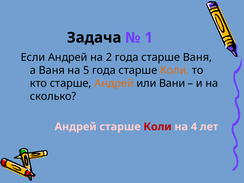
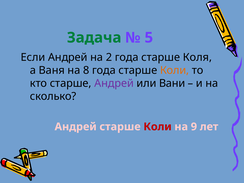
Задача colour: black -> green (94, 38)
1: 1 -> 5 (149, 38)
старше Ваня: Ваня -> Коля (197, 57)
5: 5 -> 8 (86, 70)
Андрей colour: orange -> purple (114, 83)
4: 4 -> 9 (194, 127)
